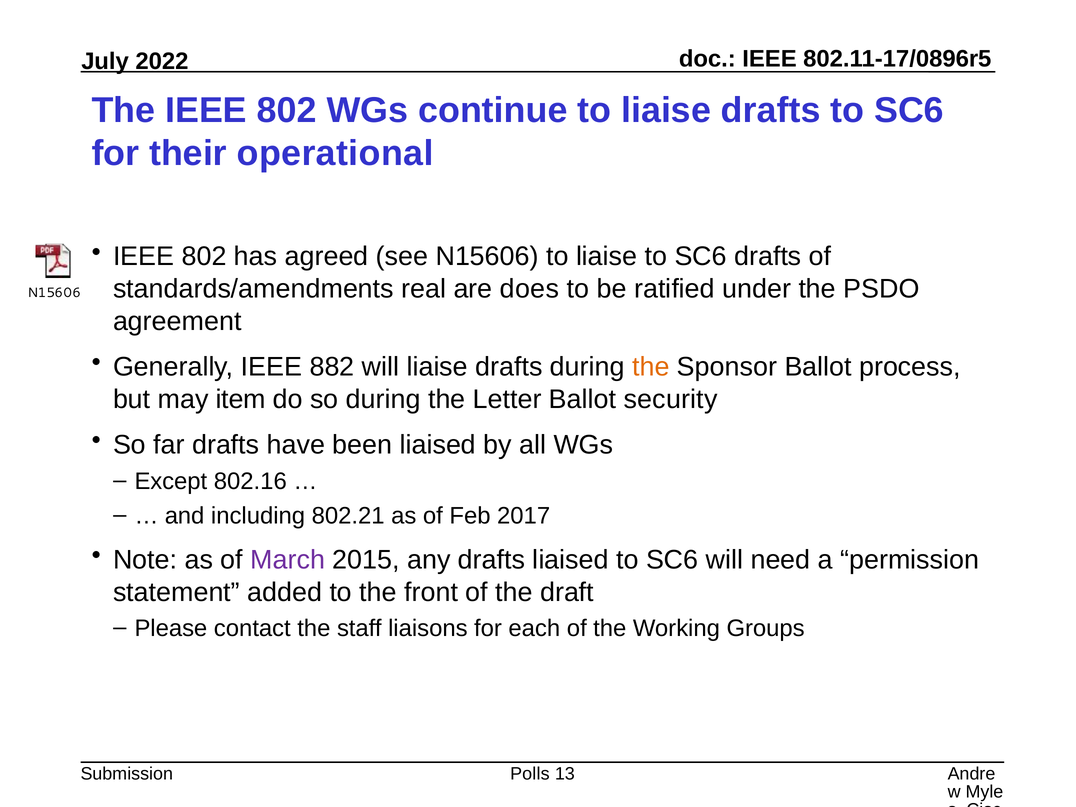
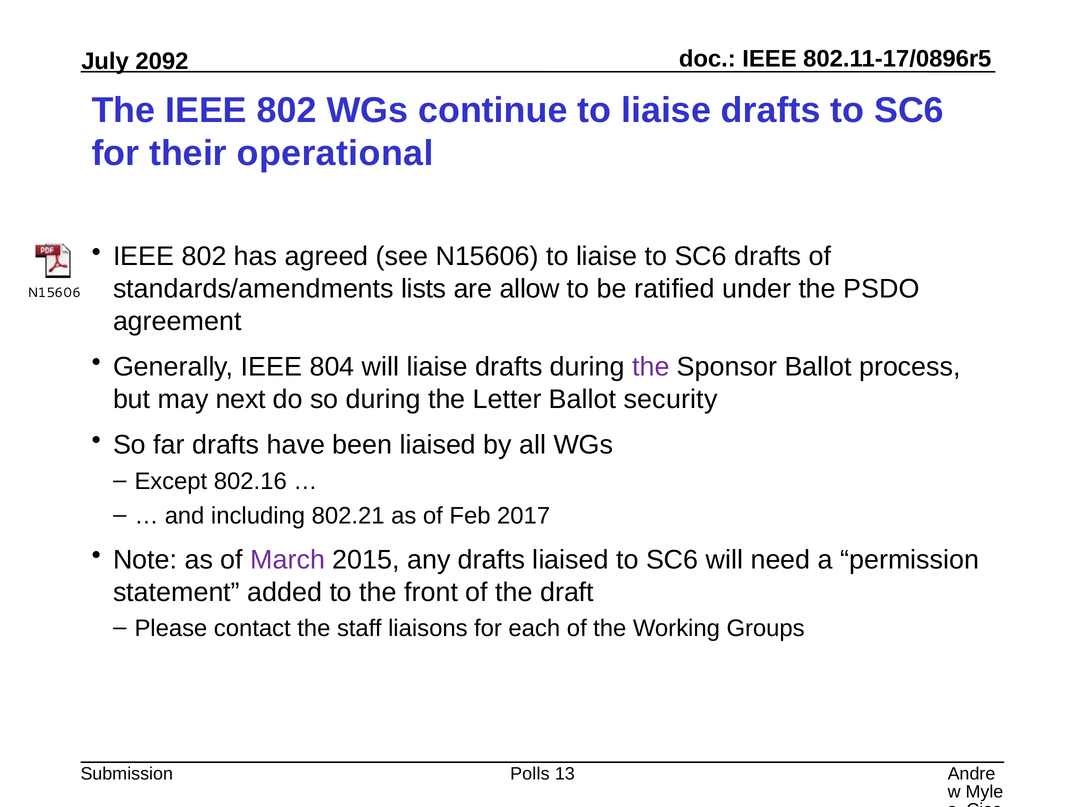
2022: 2022 -> 2092 (162, 61)
real: real -> lists (424, 289)
does: does -> allow (530, 289)
882: 882 -> 804 (332, 367)
the colour: orange -> purple (651, 367)
item: item -> next (241, 399)
